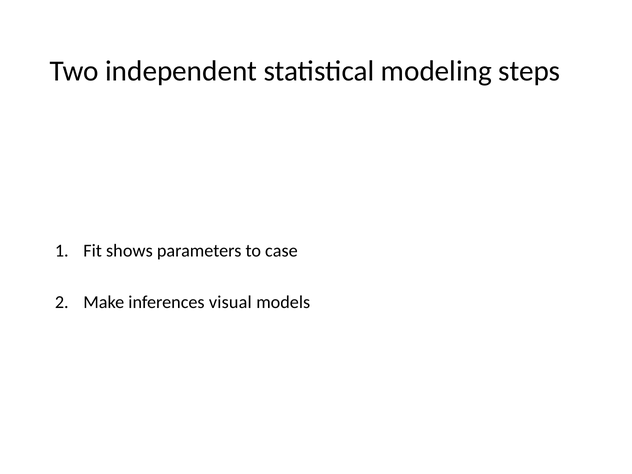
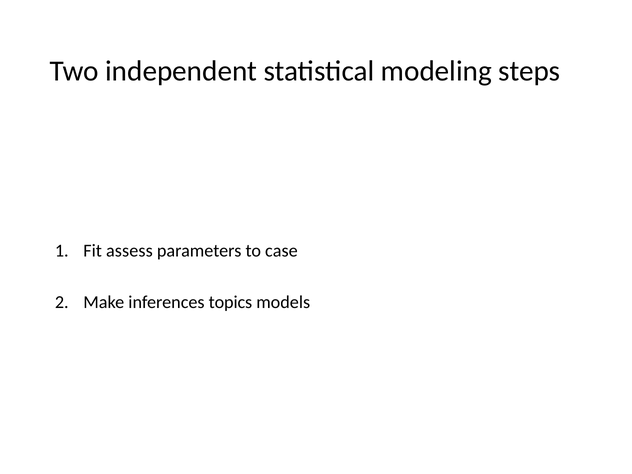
shows: shows -> assess (129, 251)
visual: visual -> topics (230, 302)
